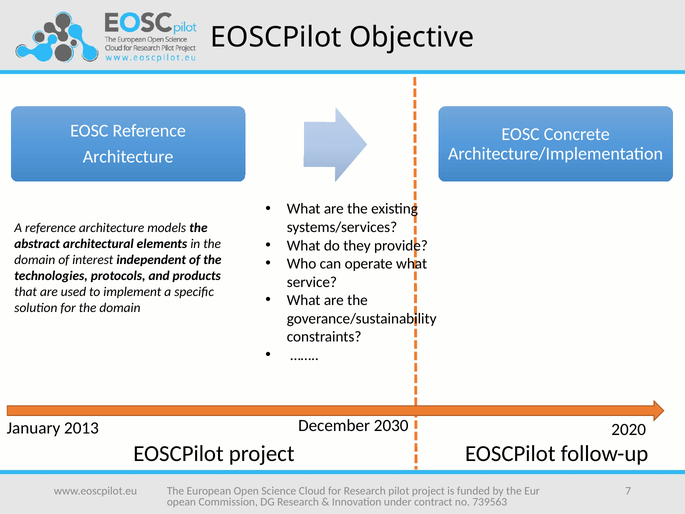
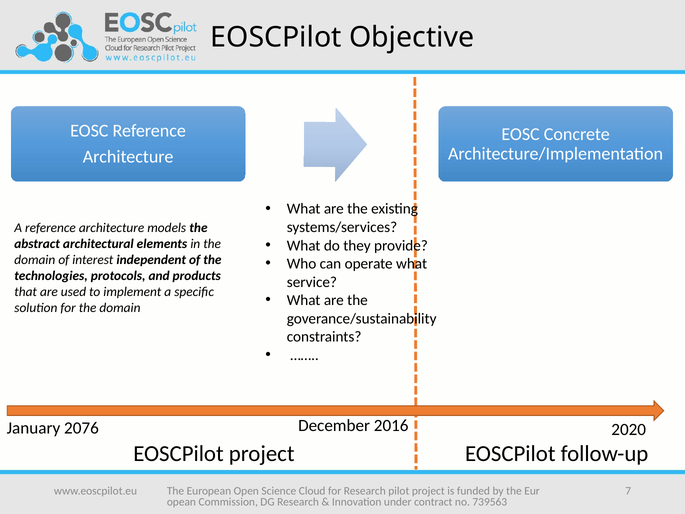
2030: 2030 -> 2016 (391, 426)
2013: 2013 -> 2076 (81, 428)
